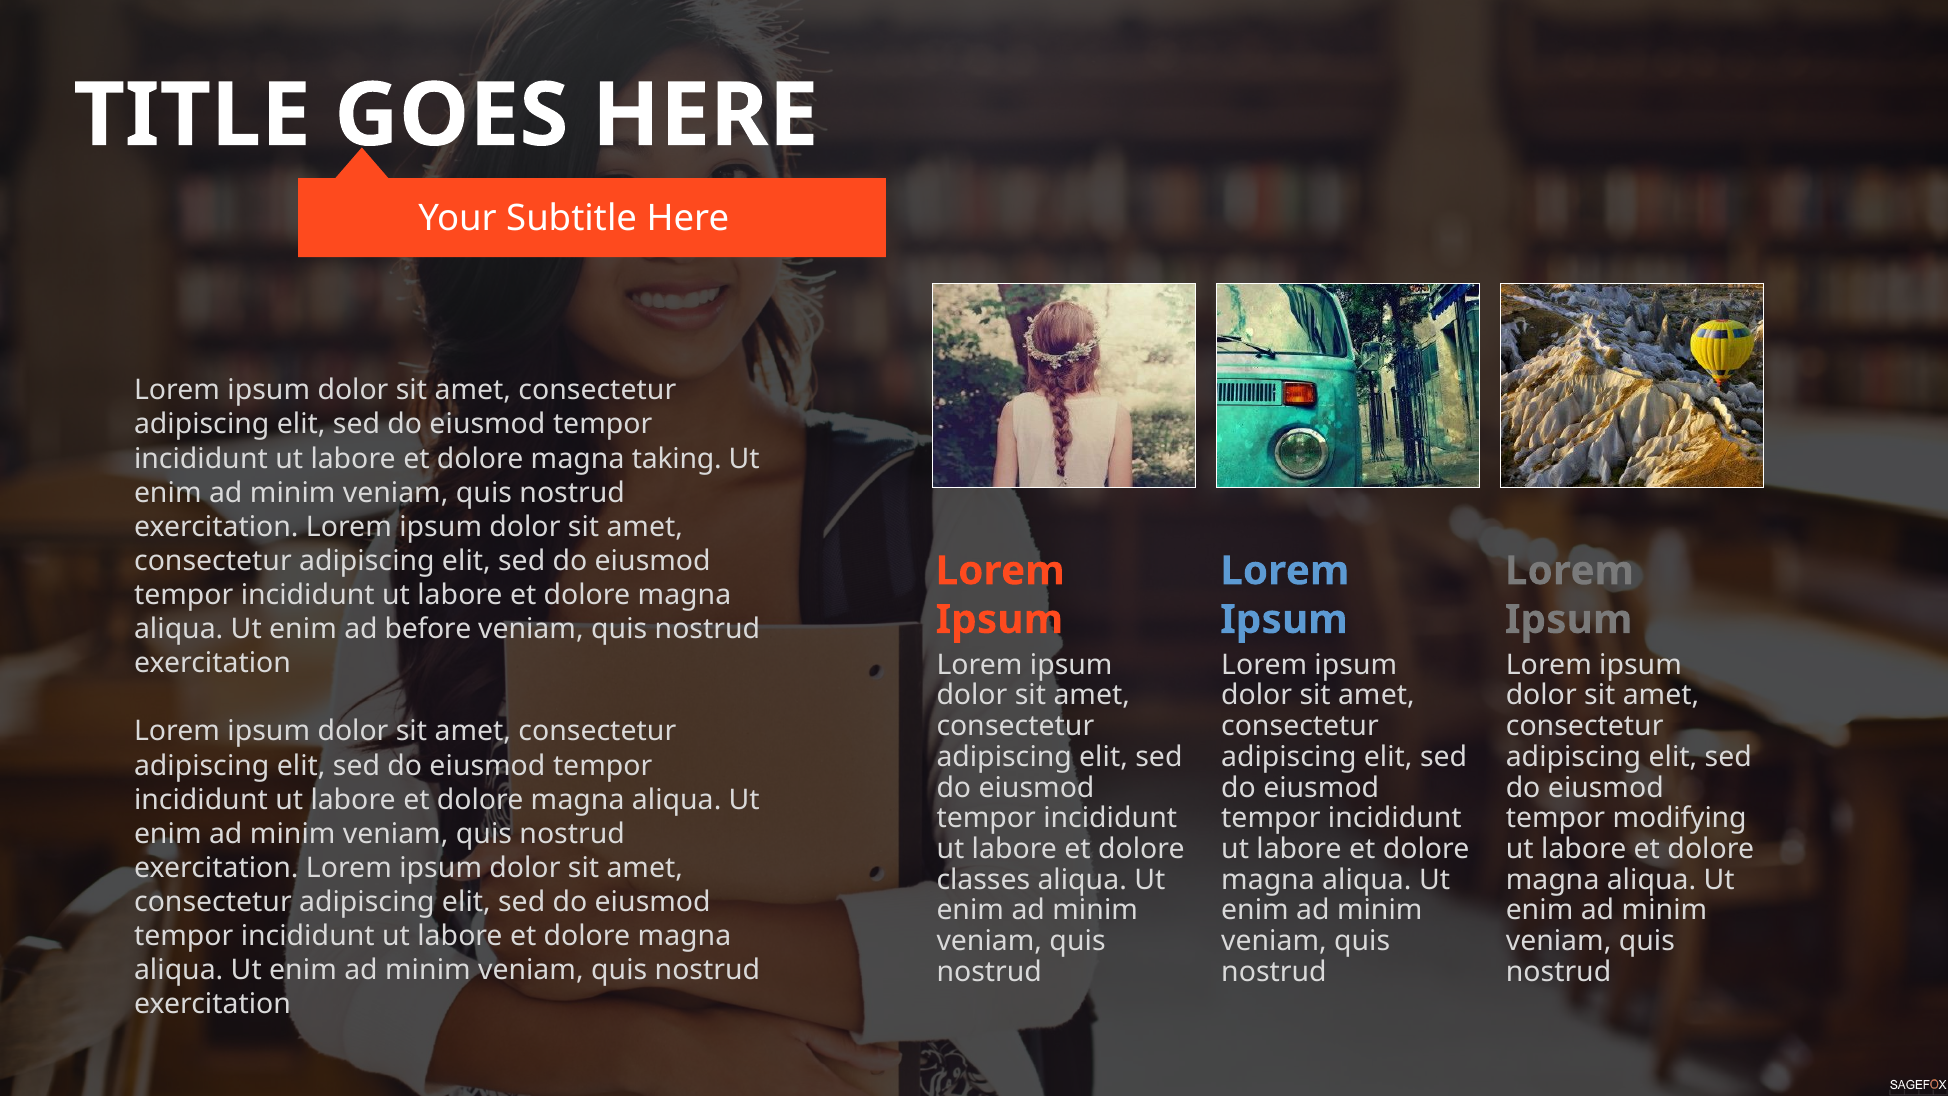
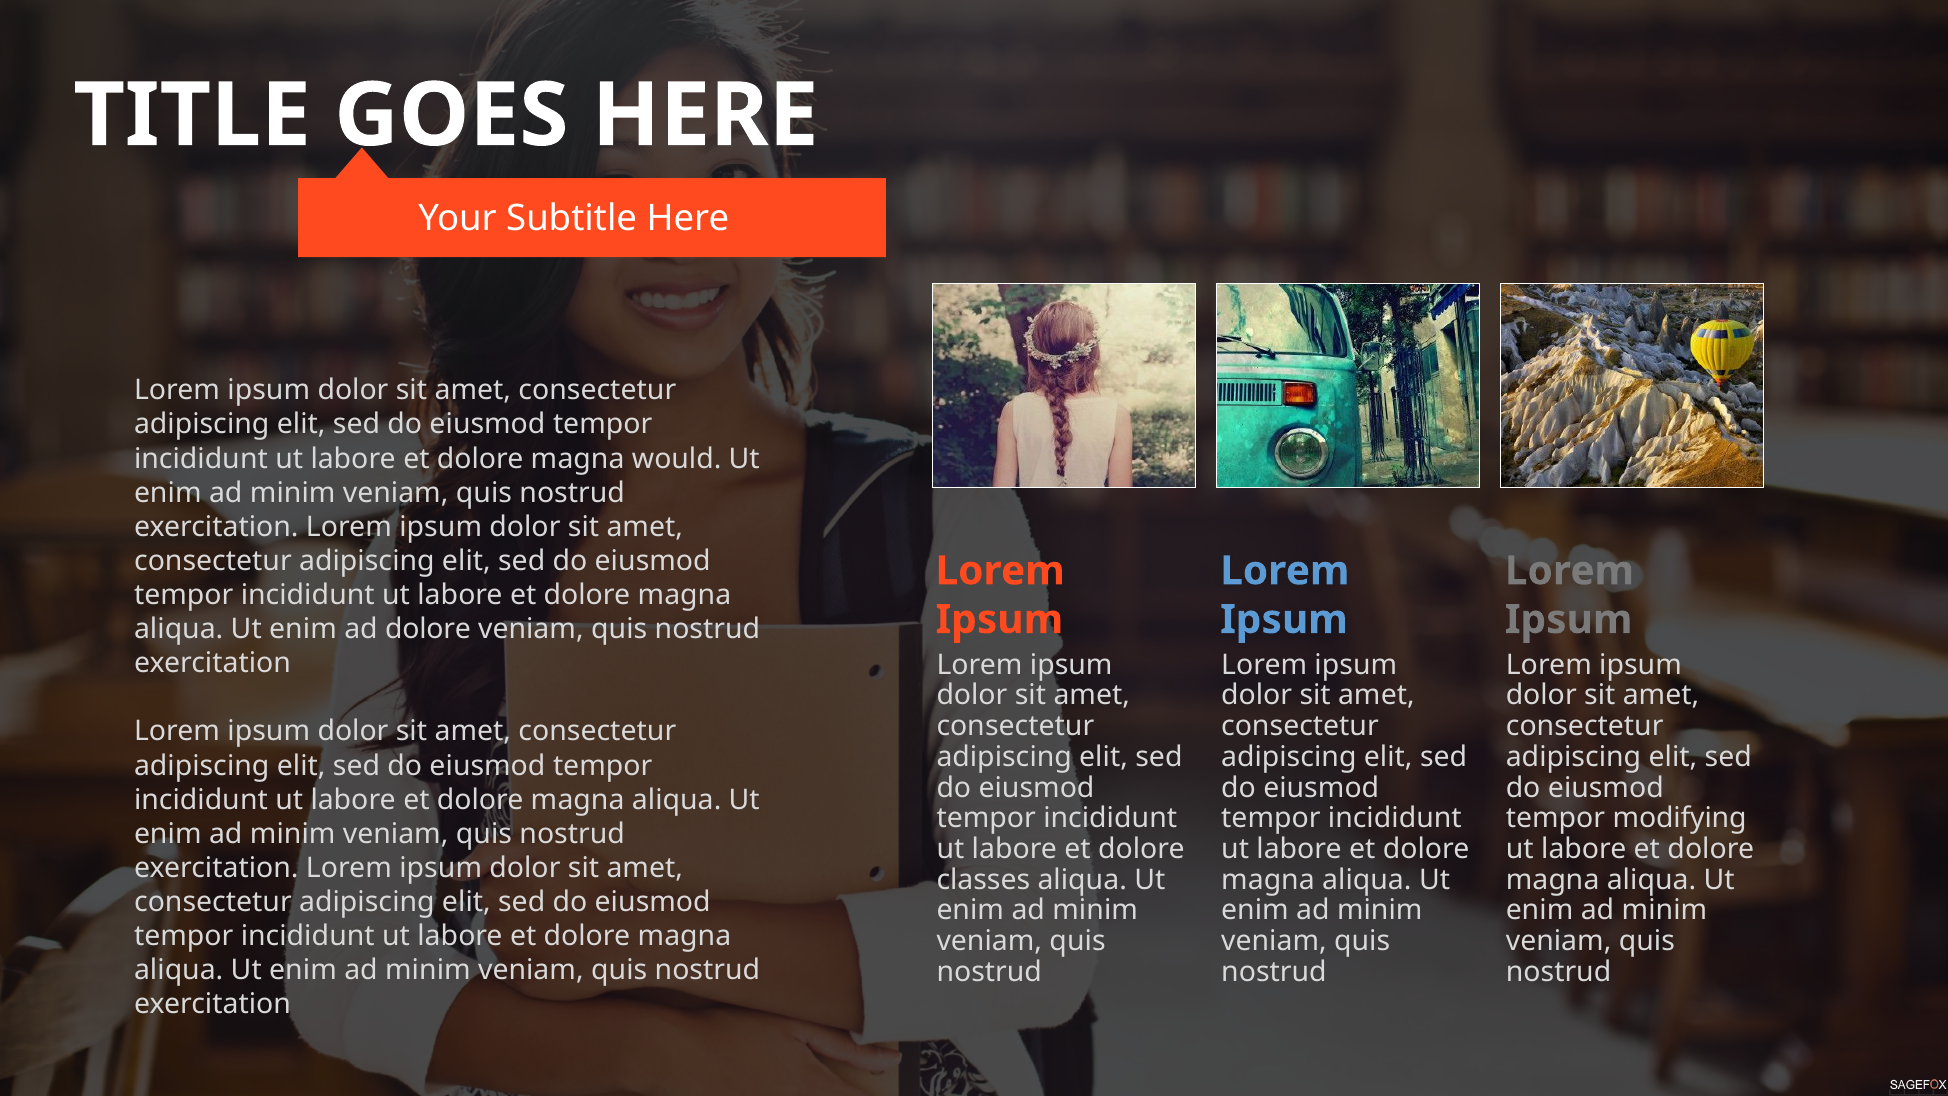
taking: taking -> would (677, 459)
ad before: before -> dolore (428, 629)
